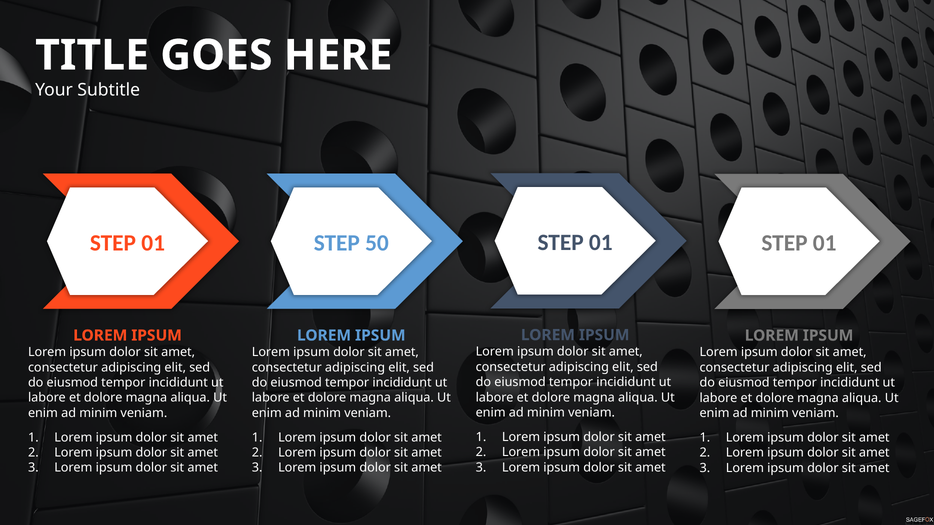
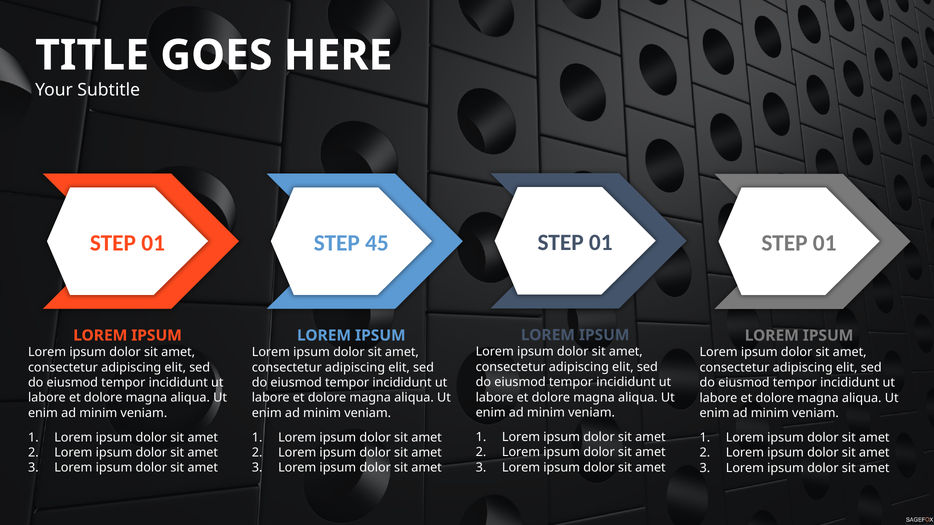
50: 50 -> 45 (377, 243)
